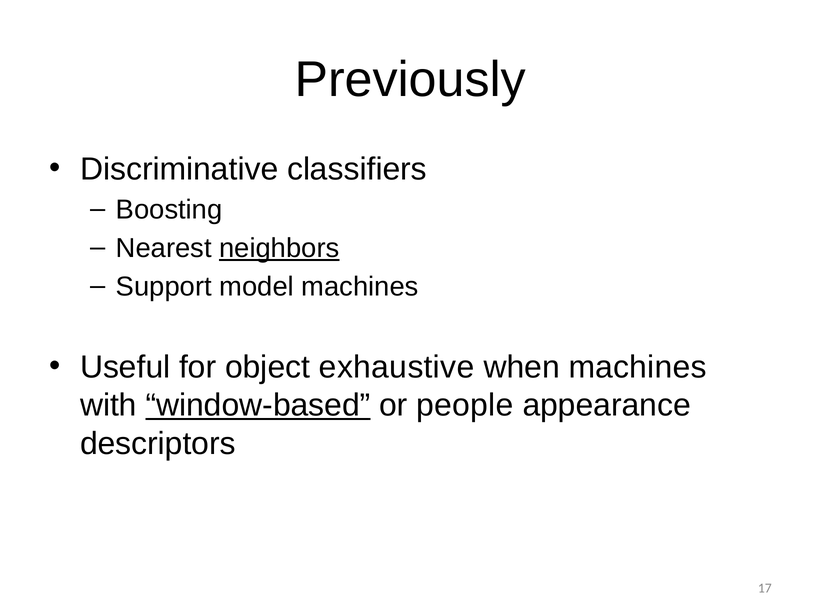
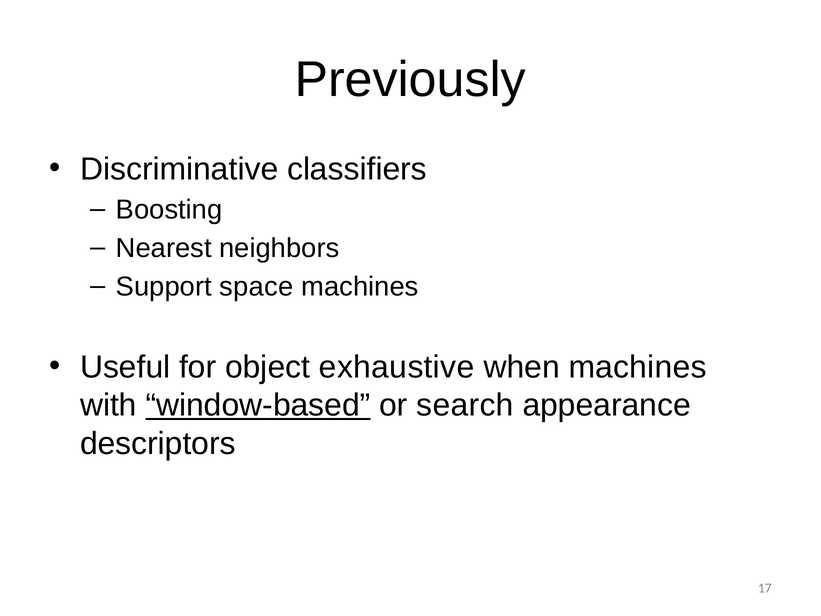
neighbors underline: present -> none (279, 248)
model: model -> space (257, 286)
people: people -> search (465, 405)
